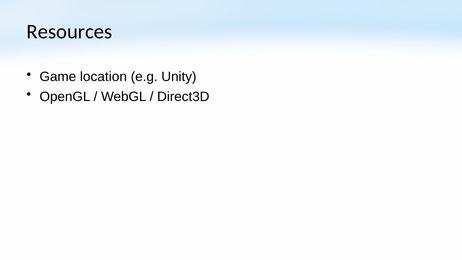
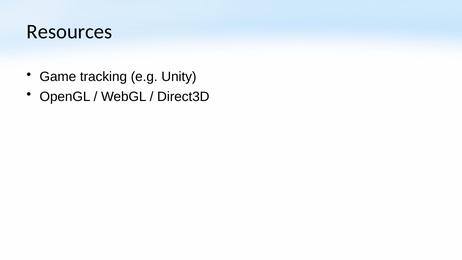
location: location -> tracking (103, 77)
